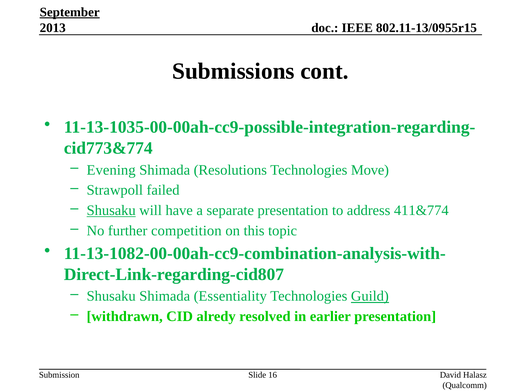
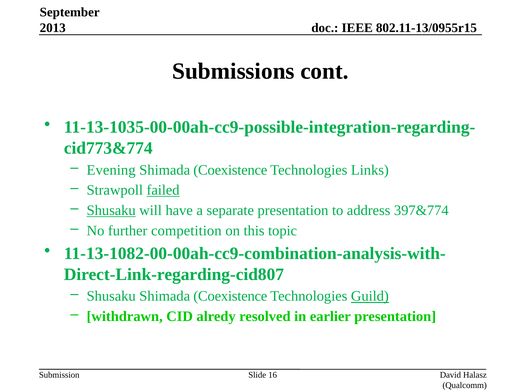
September underline: present -> none (70, 12)
Resolutions: Resolutions -> Coexistence (230, 170)
Move: Move -> Links (370, 170)
failed underline: none -> present (163, 190)
411&774: 411&774 -> 397&774 (421, 210)
Shusaku Shimada Essentiality: Essentiality -> Coexistence (230, 296)
